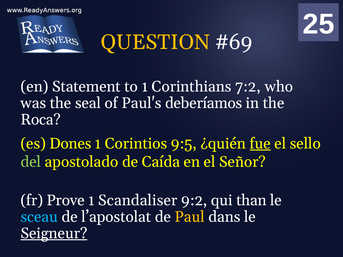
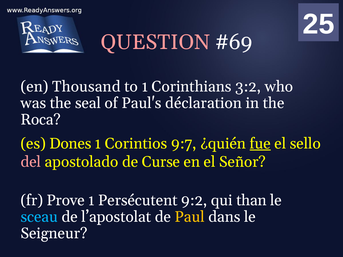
QUESTION colour: yellow -> pink (155, 42)
Statement: Statement -> Thousand (86, 87)
7:2: 7:2 -> 3:2 (248, 87)
deberíamos: deberíamos -> déclaration (204, 103)
9:5: 9:5 -> 9:7 (184, 144)
del colour: light green -> pink (31, 162)
Caída: Caída -> Curse (161, 162)
Scandaliser: Scandaliser -> Persécutent (138, 201)
Seigneur underline: present -> none (54, 234)
